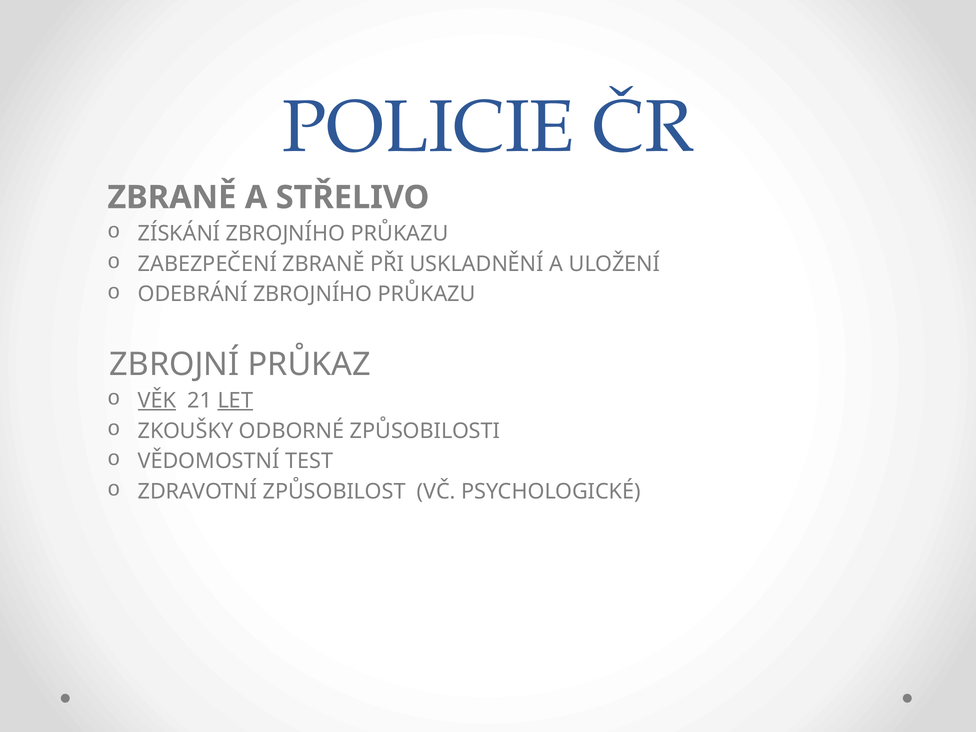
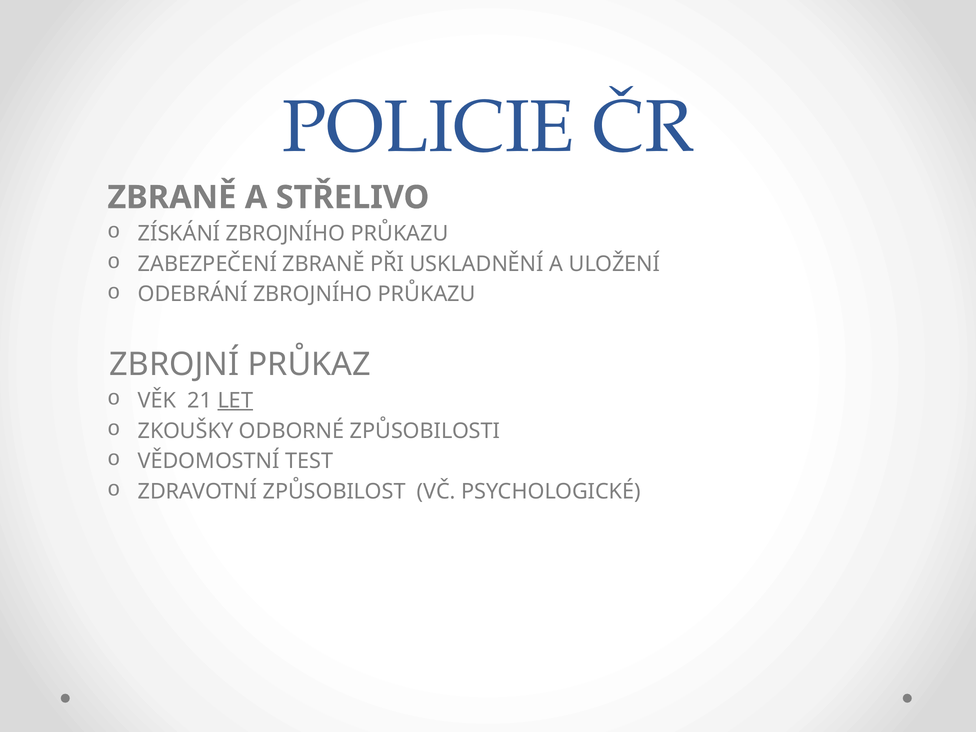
VĚK underline: present -> none (157, 401)
